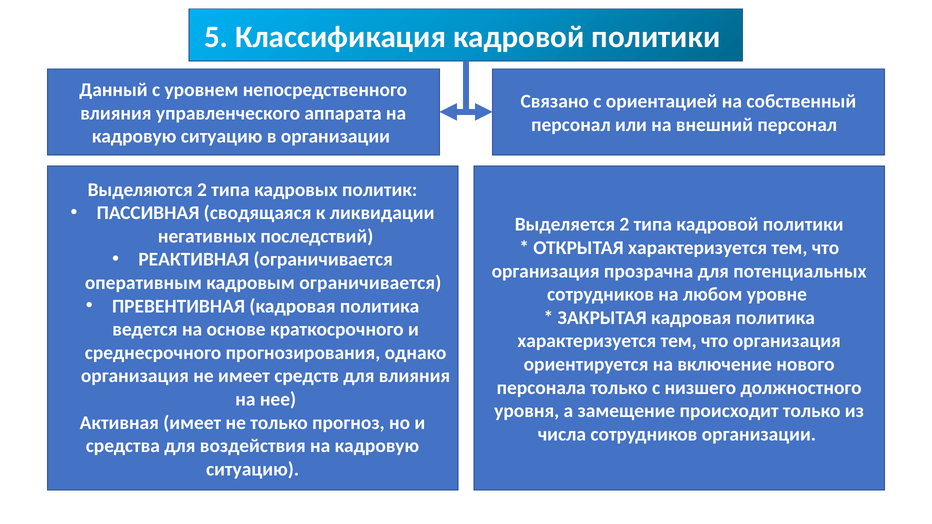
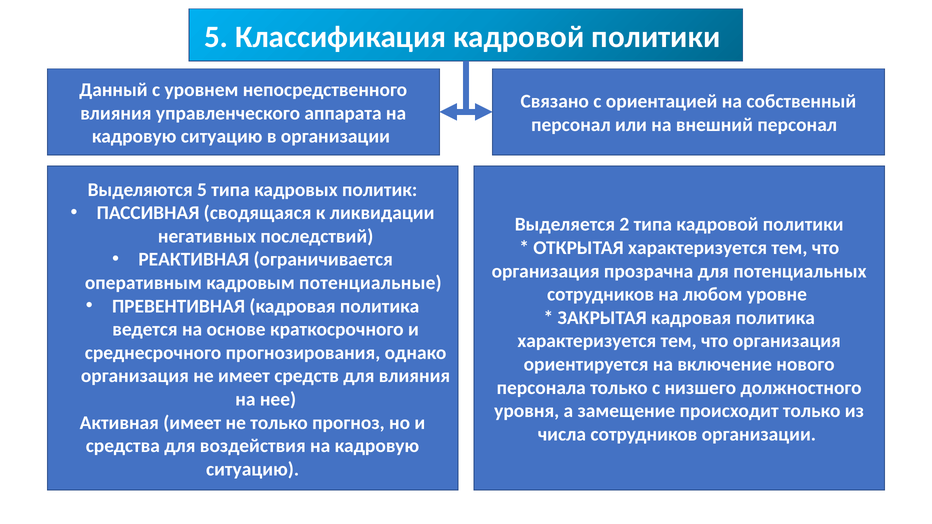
Выделяются 2: 2 -> 5 (202, 190)
кадровым ограничивается: ограничивается -> потенциальные (370, 283)
